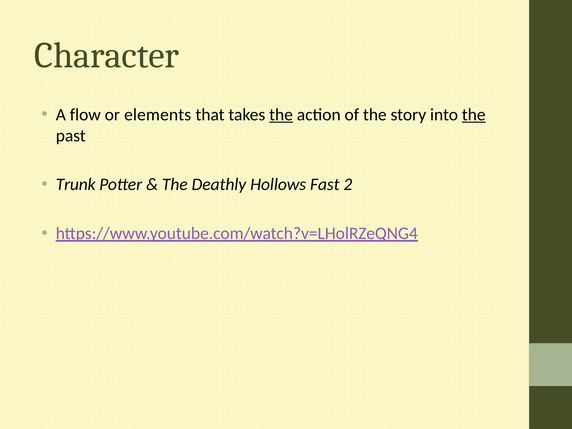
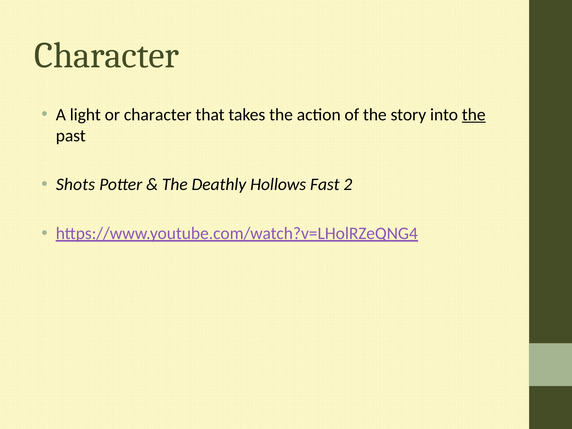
flow: flow -> light (85, 115)
or elements: elements -> character (158, 115)
the underline: present -> none (281, 115)
Trunk: Trunk -> Shots (76, 185)
